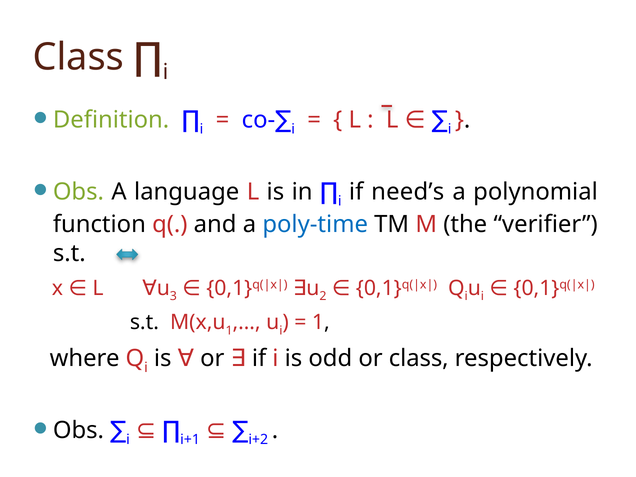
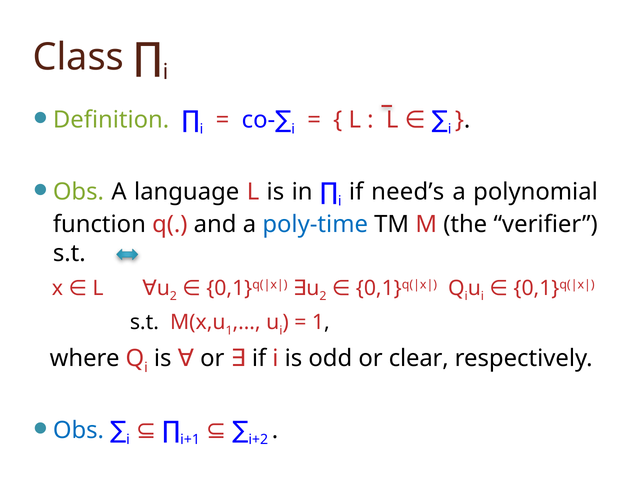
3: 3 -> 2 (173, 296)
or class: class -> clear (419, 358)
Obs colour: black -> blue (78, 430)
